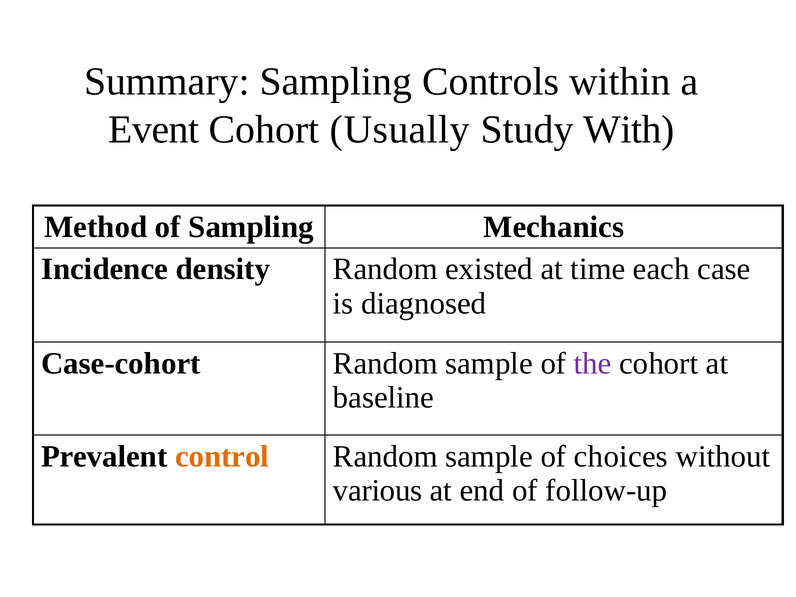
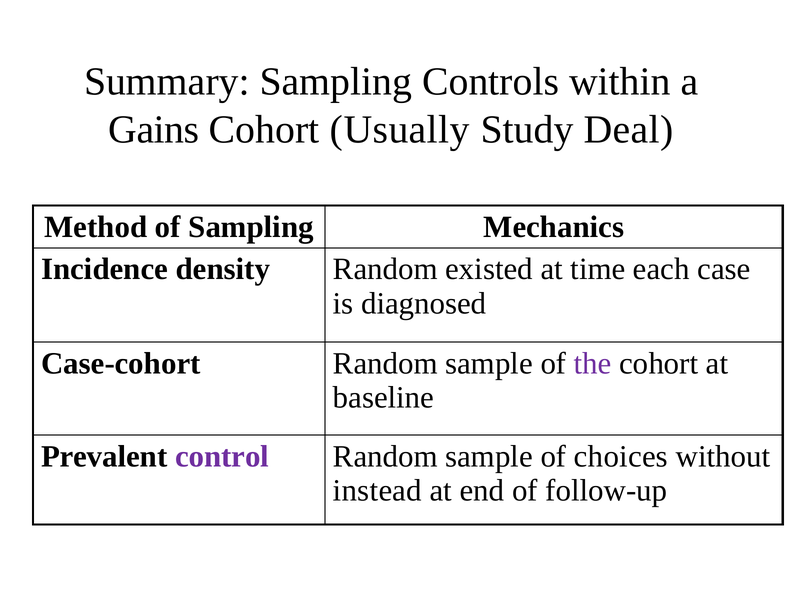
Event: Event -> Gains (154, 129)
With: With -> Deal (629, 129)
control colour: orange -> purple (222, 456)
various: various -> instead (377, 491)
